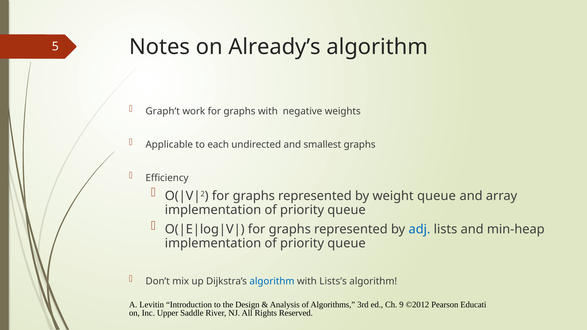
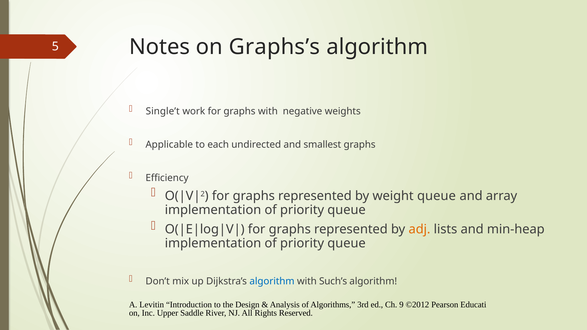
Already’s: Already’s -> Graphs’s (274, 47)
Graph’t: Graph’t -> Single’t (163, 111)
adj colour: blue -> orange (419, 229)
Lists’s: Lists’s -> Such’s (333, 281)
